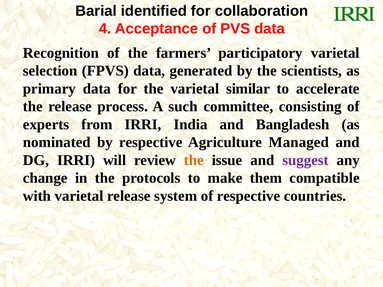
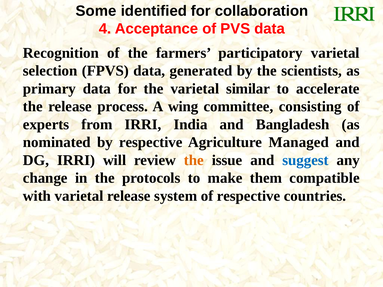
Barial: Barial -> Some (96, 11)
such: such -> wing (183, 107)
suggest colour: purple -> blue (305, 160)
